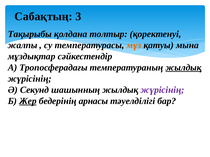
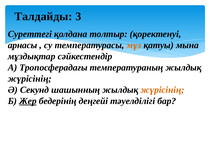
Сабақтың: Сабақтың -> Талдайды (43, 16)
Тақырыбы: Тақырыбы -> Суреттегі (30, 34)
жалпы: жалпы -> арнасы (23, 45)
жылдық underline: present -> none (184, 68)
жүрісінің colour: purple -> orange (162, 90)
арнасы: арнасы -> деңгейі (93, 101)
